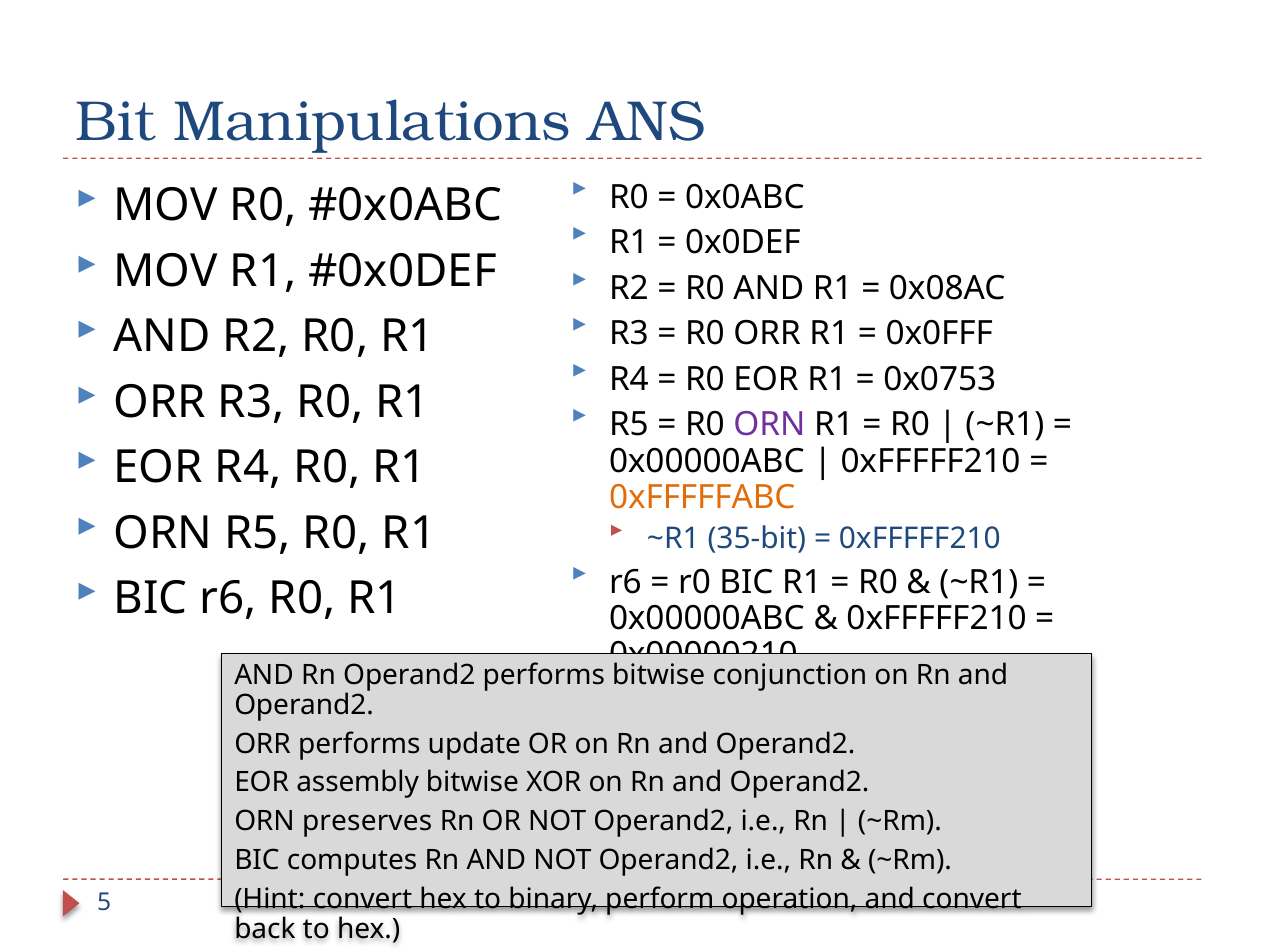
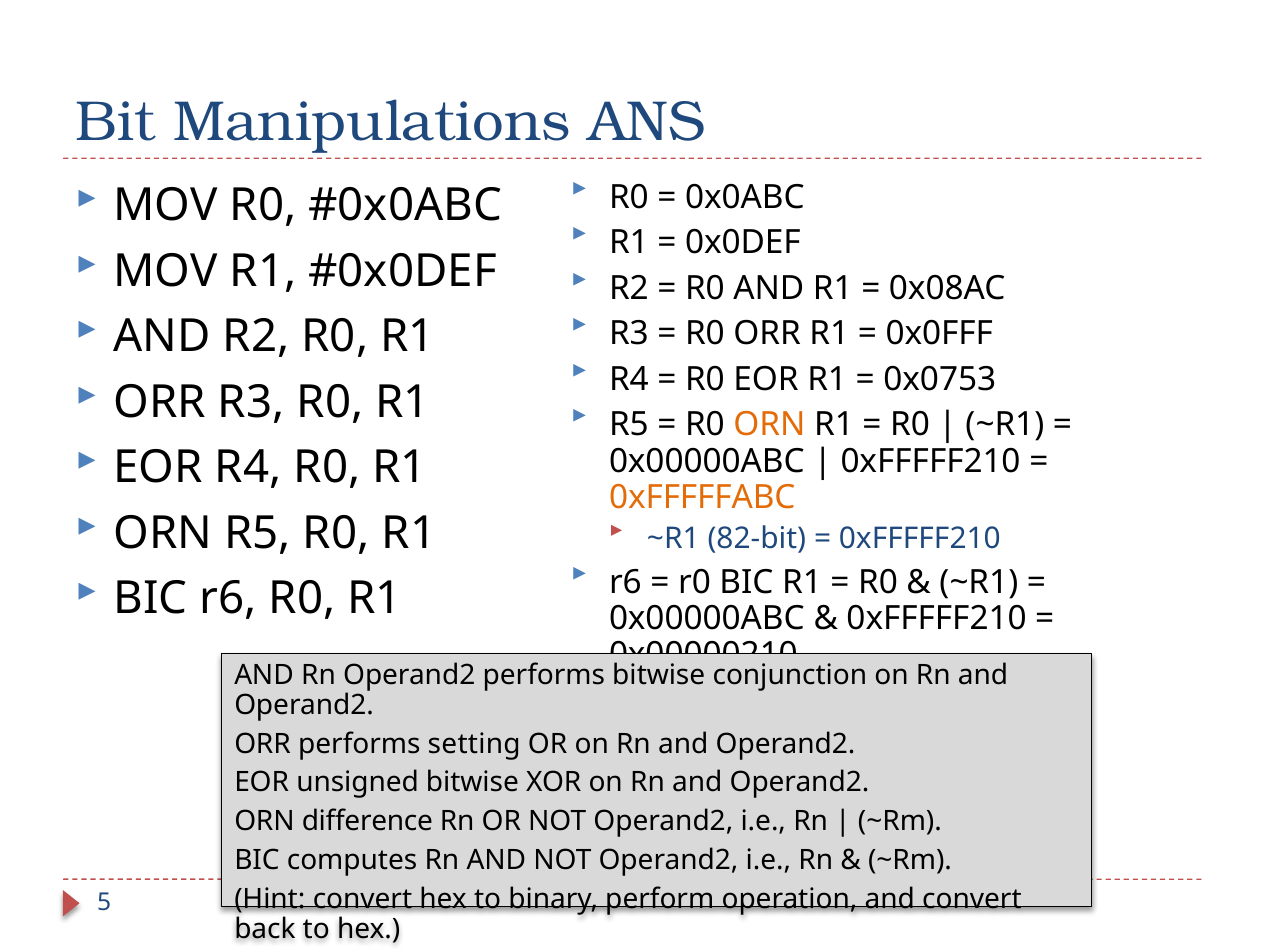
ORN colour: purple -> orange (769, 425)
35-bit: 35-bit -> 82-bit (757, 539)
update: update -> setting (474, 744)
assembly: assembly -> unsigned (358, 782)
preserves: preserves -> difference (367, 821)
